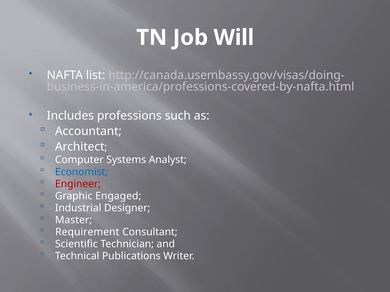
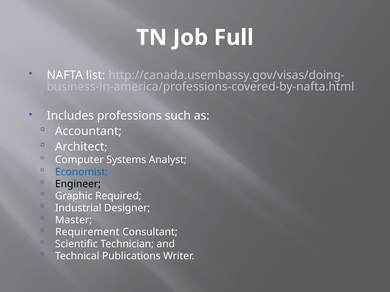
Will: Will -> Full (234, 38)
Engineer colour: red -> black (78, 184)
Engaged: Engaged -> Required (118, 196)
